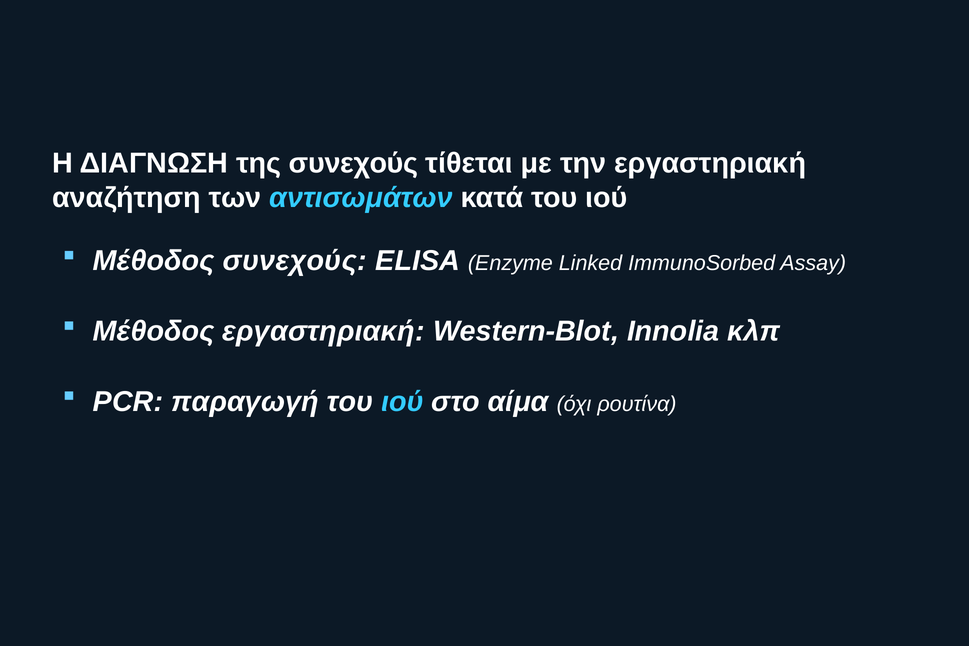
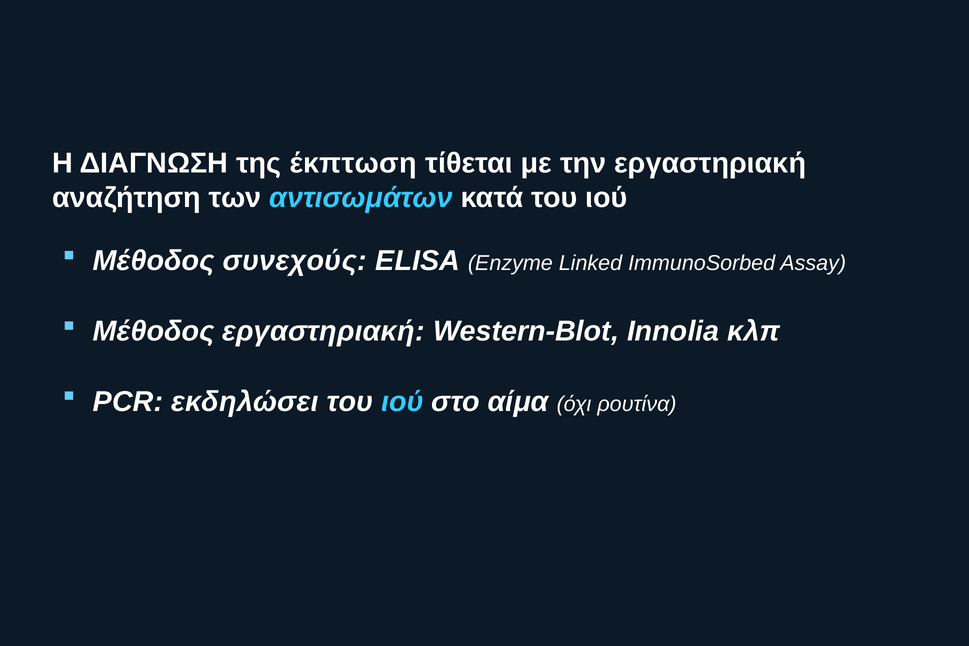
της συνεχούς: συνεχούς -> έκπτωση (353, 163)
παραγωγή: παραγωγή -> εκδηλώσει (245, 402)
